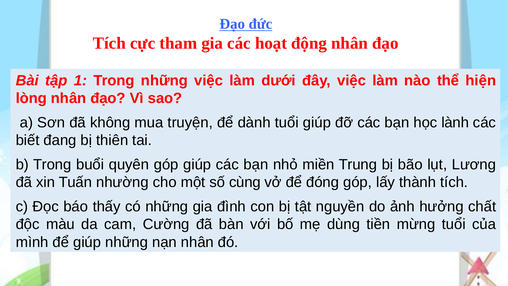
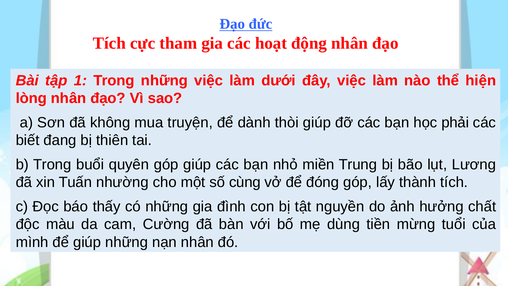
dành tuổi: tuổi -> thòi (287, 122)
lành: lành -> phải (455, 122)
